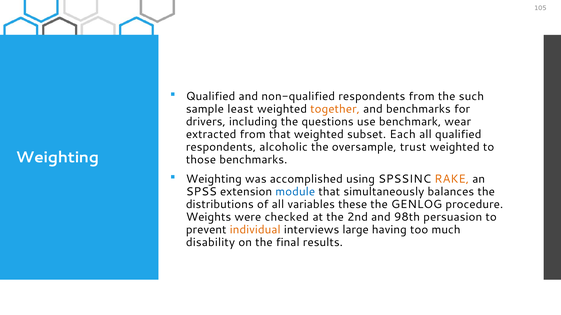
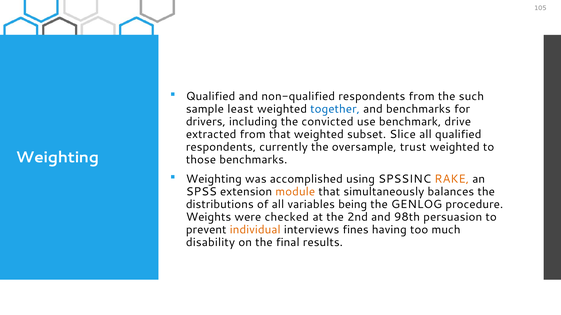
together colour: orange -> blue (335, 109)
questions: questions -> convicted (327, 122)
wear: wear -> drive (458, 122)
Each: Each -> Slice (403, 134)
alcoholic: alcoholic -> currently (284, 147)
module colour: blue -> orange (295, 192)
these: these -> being (353, 205)
large: large -> fines (356, 230)
